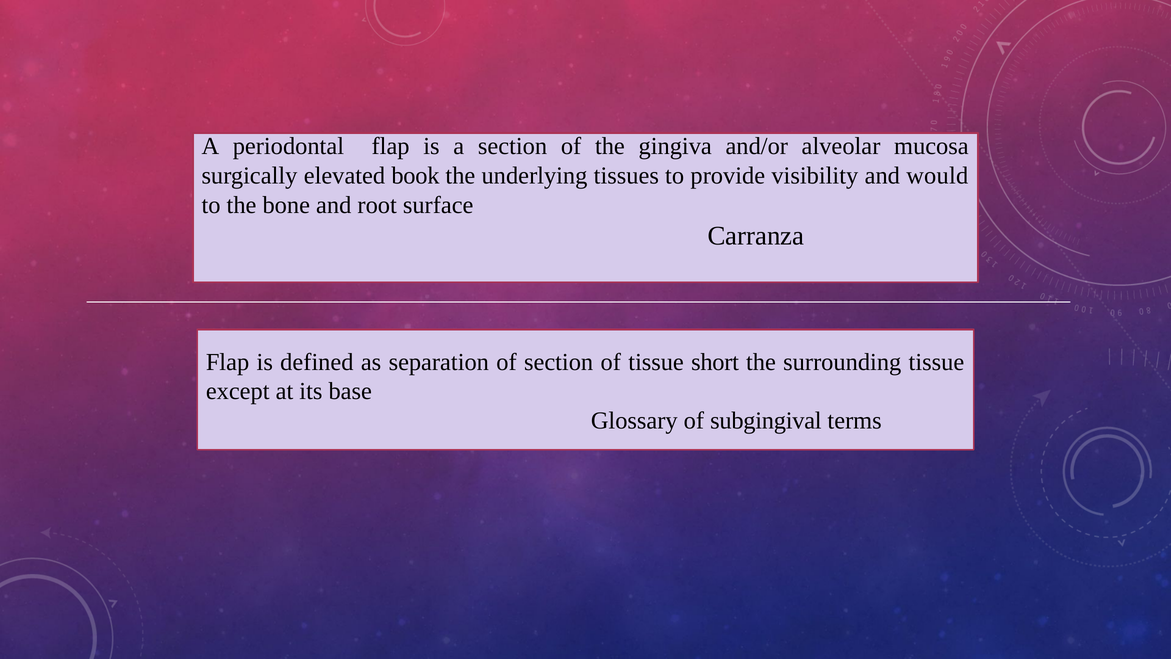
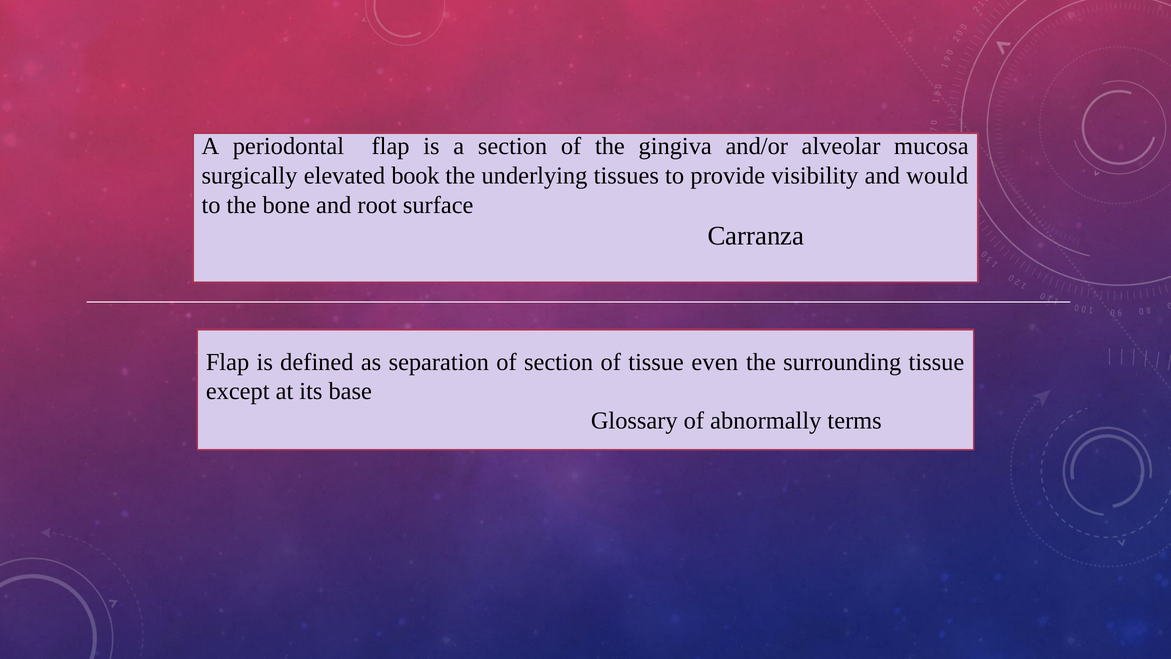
short: short -> even (715, 362)
subgingival: subgingival -> abnormally (766, 420)
